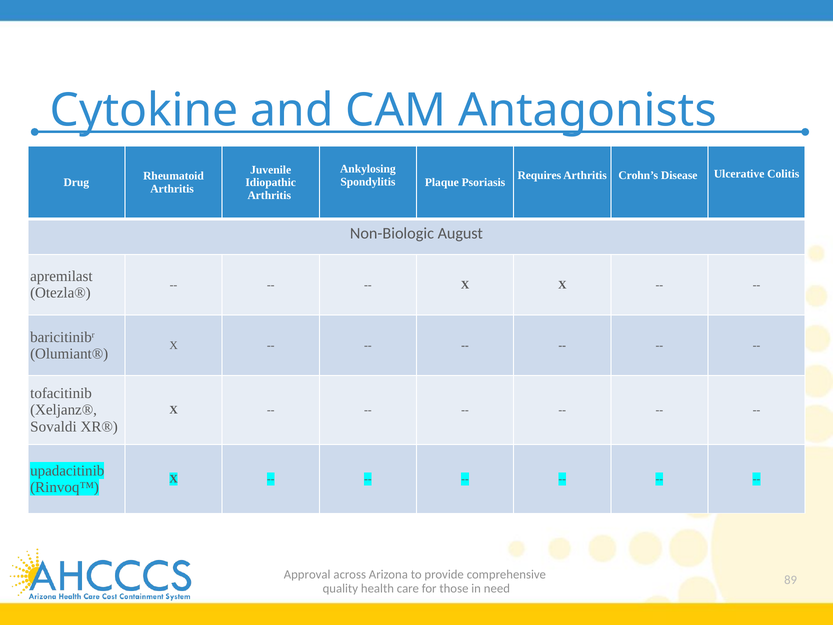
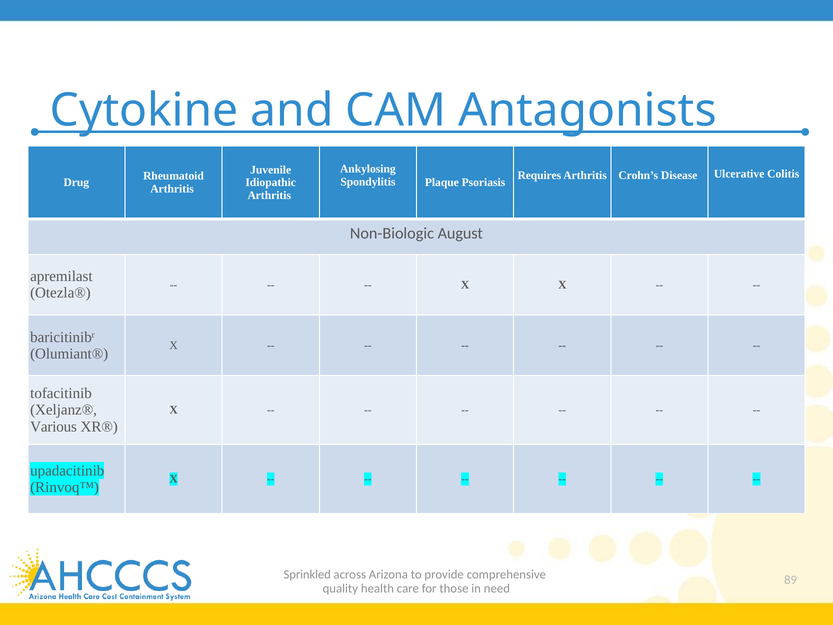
Sovaldi: Sovaldi -> Various (54, 426)
Approval: Approval -> Sprinkled (307, 574)
